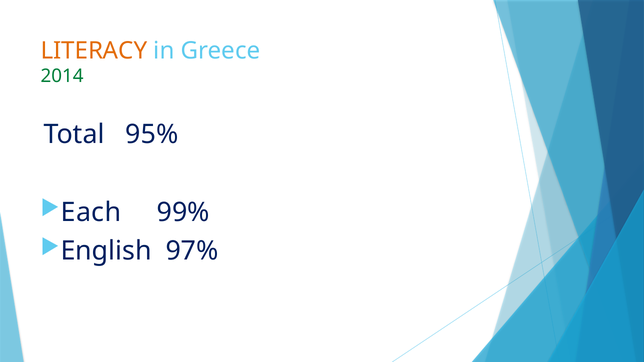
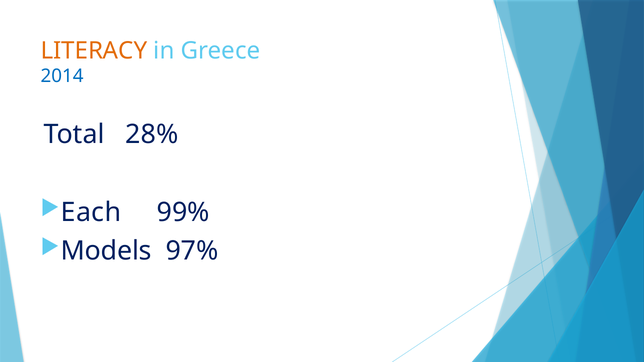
2014 colour: green -> blue (62, 76)
95%: 95% -> 28% (152, 135)
English: English -> Models (106, 251)
